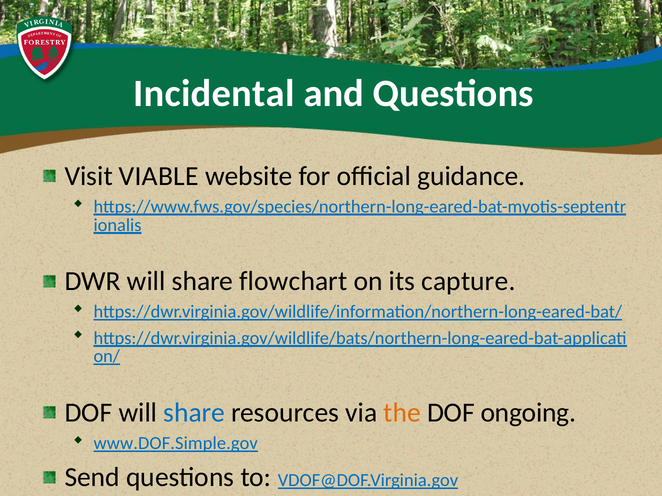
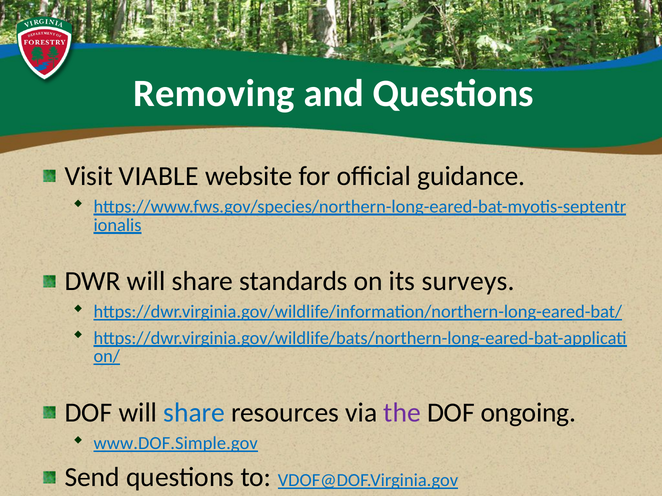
Incidental: Incidental -> Removing (214, 94)
flowchart: flowchart -> standards (294, 282)
capture: capture -> surveys (468, 282)
the colour: orange -> purple (402, 413)
